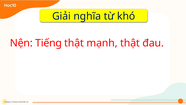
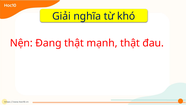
Tiếng: Tiếng -> Đang (48, 43)
